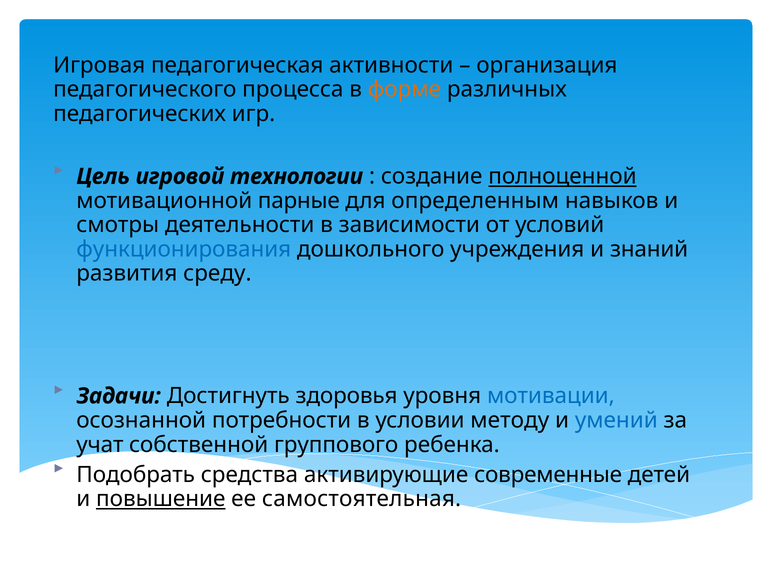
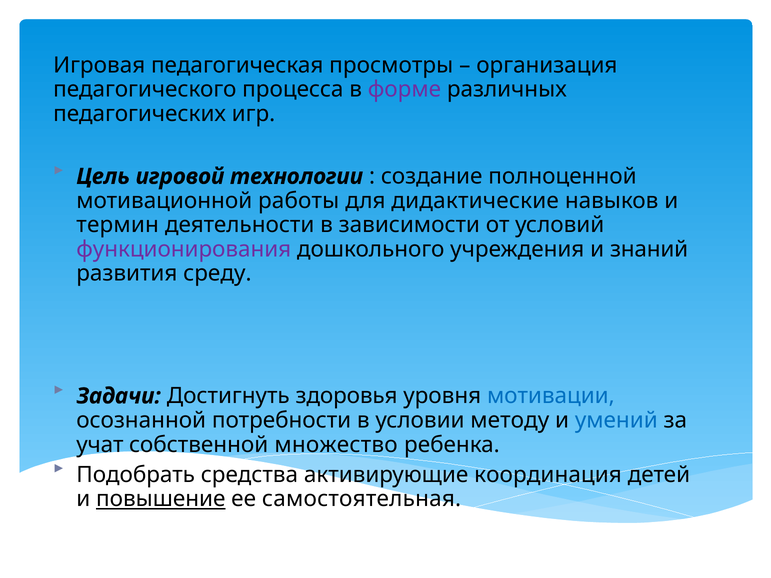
активности: активности -> просмотры (391, 65)
форме colour: orange -> purple (404, 89)
полноценной underline: present -> none (562, 177)
парные: парные -> работы (299, 201)
определенным: определенным -> дидактические (475, 201)
смотры: смотры -> термин (118, 225)
функционирования colour: blue -> purple (184, 249)
группового: группового -> множество (336, 445)
современные: современные -> координация (548, 475)
